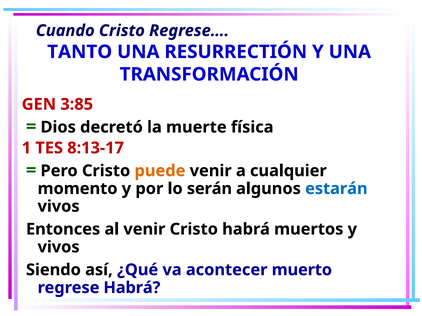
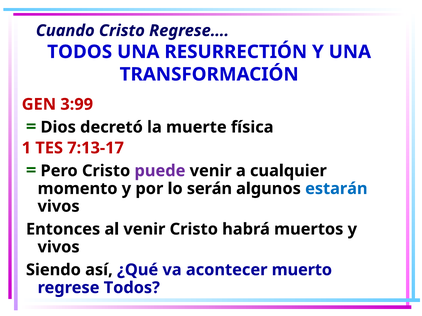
TANTO: TANTO -> TODOS (80, 52)
3:85: 3:85 -> 3:99 (77, 104)
8:13-17: 8:13-17 -> 7:13-17 (96, 148)
puede colour: orange -> purple (160, 171)
regrese Habrá: Habrá -> Todos (132, 288)
